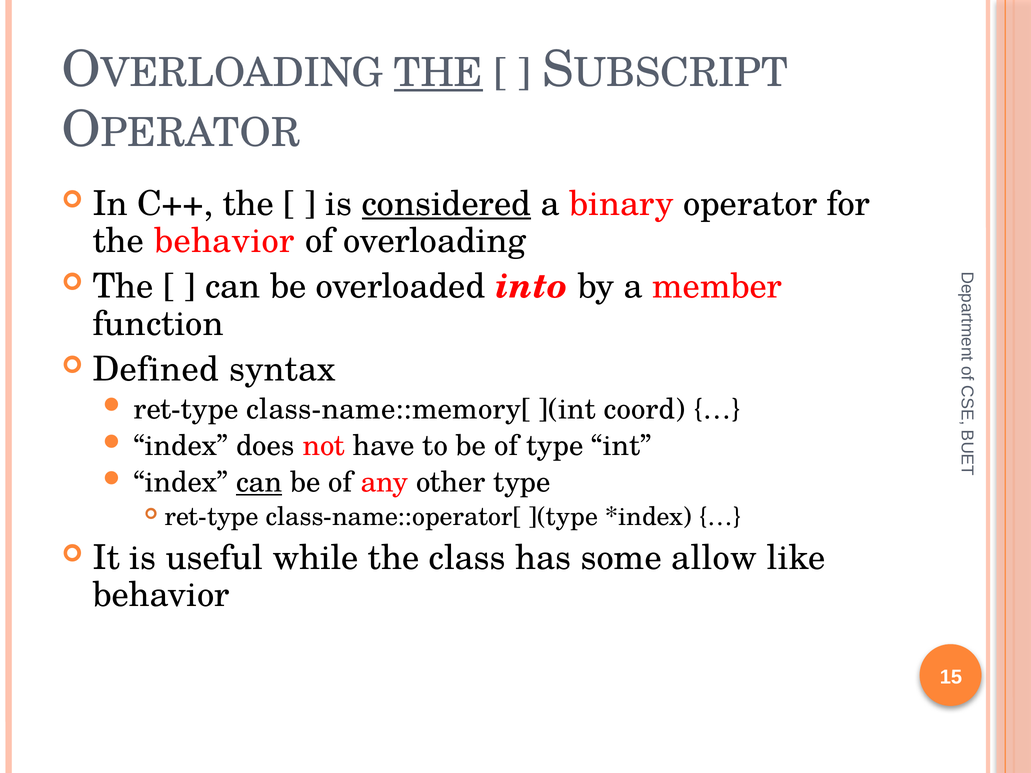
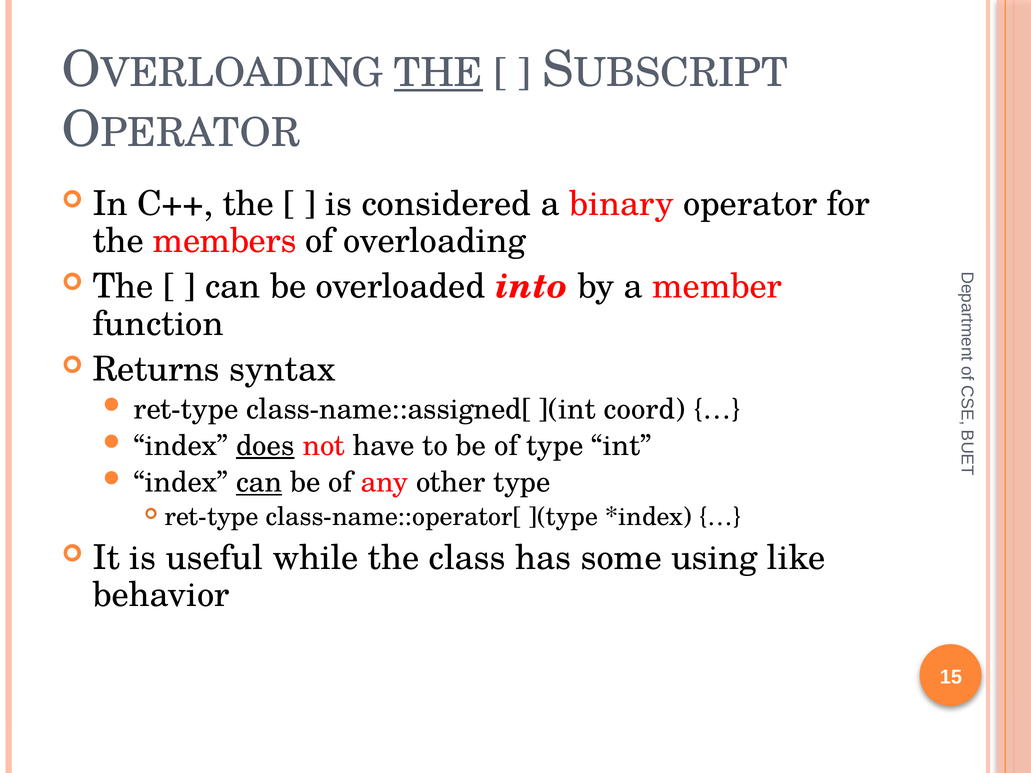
considered underline: present -> none (446, 204)
the behavior: behavior -> members (225, 241)
Defined: Defined -> Returns (156, 369)
class-name::memory[: class-name::memory[ -> class-name::assigned[ (389, 409)
does underline: none -> present (265, 446)
allow: allow -> using (714, 558)
